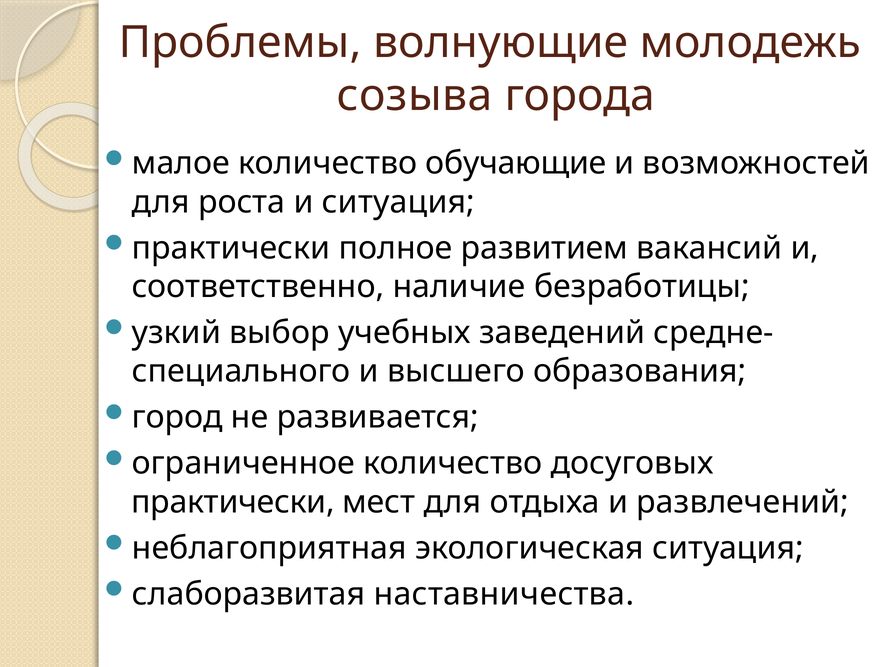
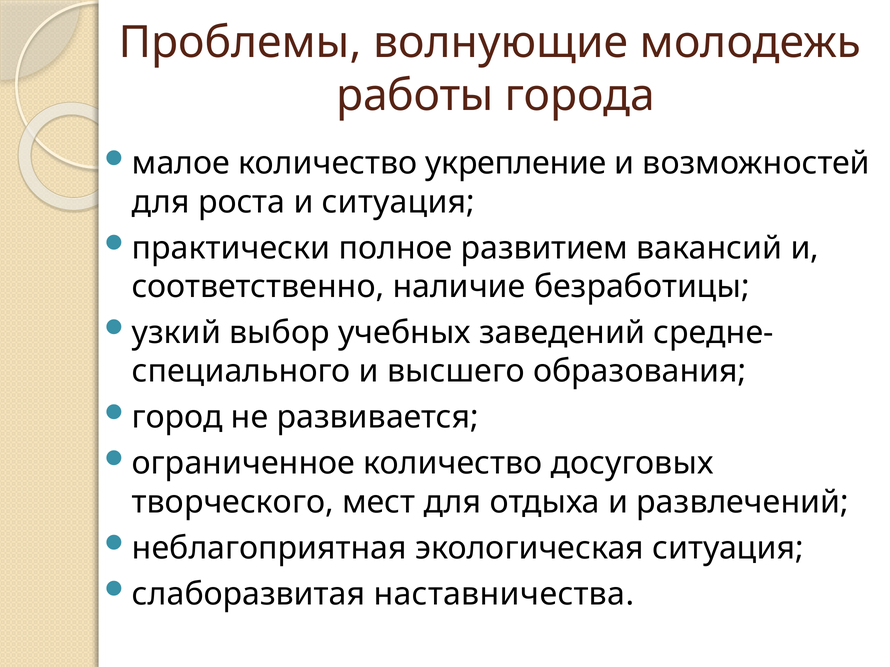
созыва: созыва -> работы (415, 96)
обучающие: обучающие -> укрепление (516, 163)
практически: практически -> творческого (233, 502)
